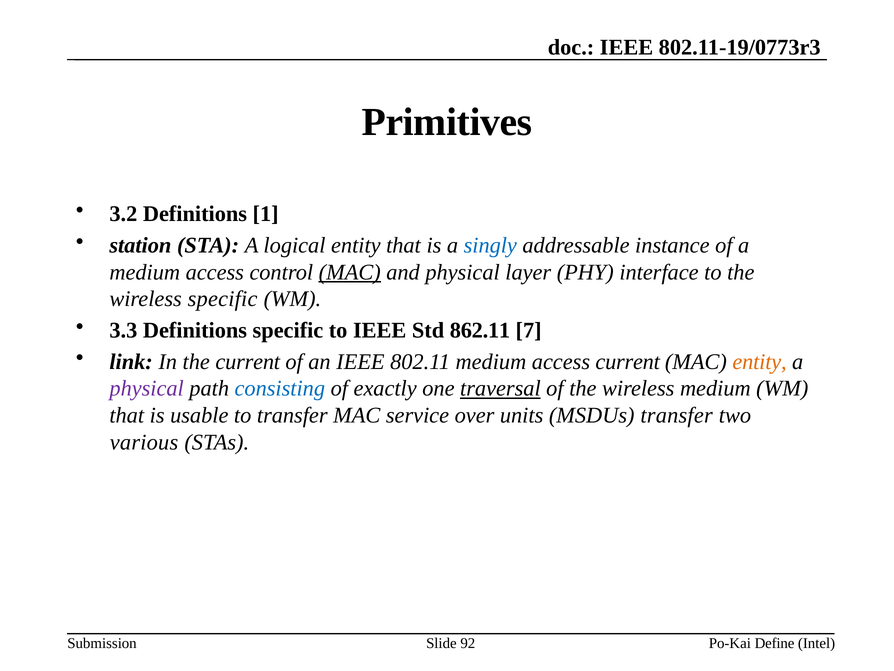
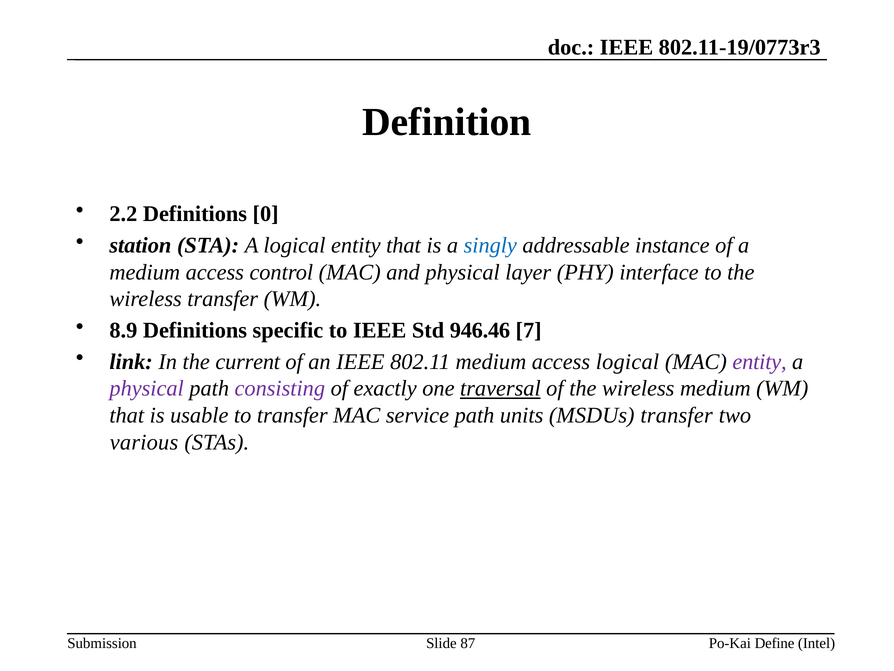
Primitives: Primitives -> Definition (447, 122)
3.2: 3.2 -> 2.2 (123, 214)
1: 1 -> 0 (266, 214)
MAC underline: present -> none (350, 272)
wireless specific: specific -> transfer (223, 299)
3.3: 3.3 -> 8.9 (123, 330)
862.11: 862.11 -> 946.46 (480, 330)
access current: current -> logical (627, 361)
entity colour: orange -> purple (760, 361)
consisting colour: blue -> purple (280, 388)
service over: over -> path (475, 415)
92: 92 -> 87 (468, 643)
